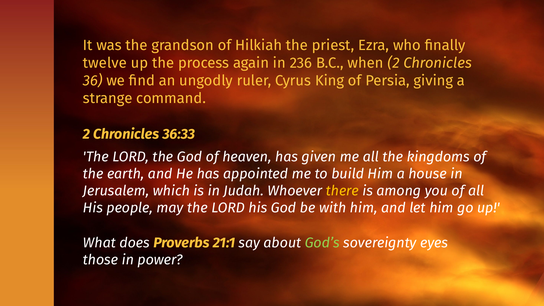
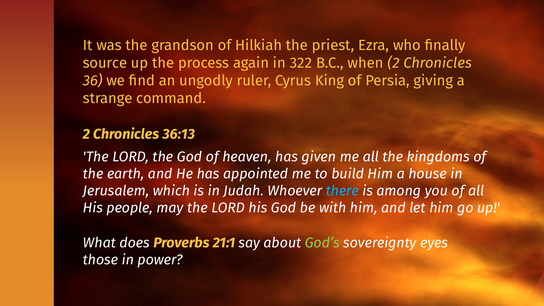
twelve: twelve -> source (105, 63)
236: 236 -> 322 (301, 63)
36:33: 36:33 -> 36:13 (179, 134)
there colour: yellow -> light blue (342, 191)
